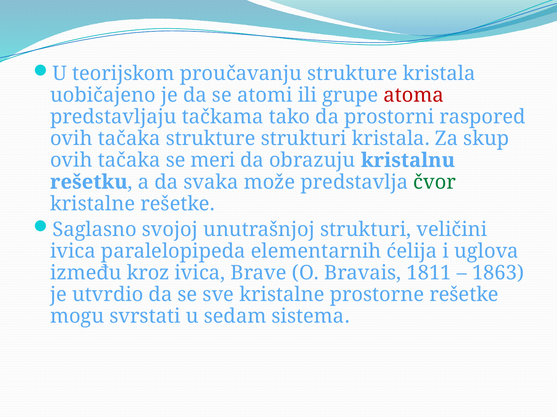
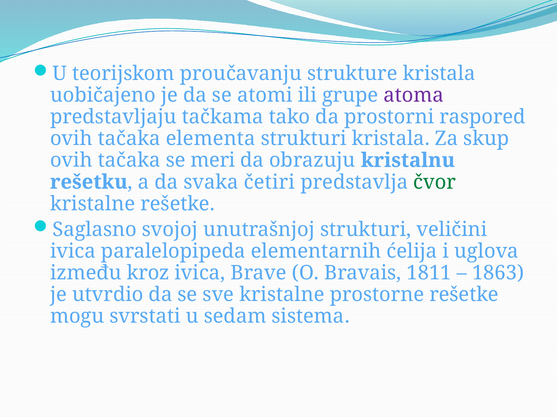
atoma colour: red -> purple (414, 96)
tačaka strukture: strukture -> elementa (211, 139)
može: može -> četiri (269, 182)
